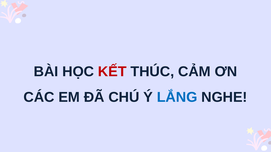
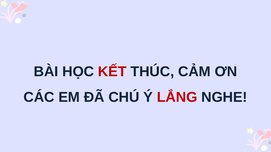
LẮNG colour: blue -> red (177, 98)
